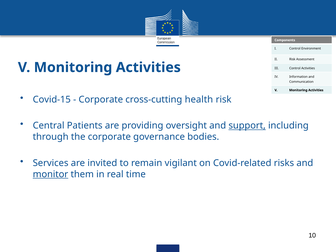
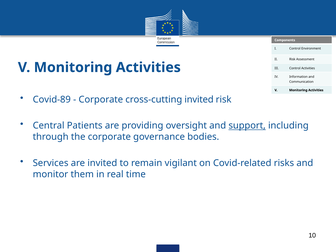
Covid-15: Covid-15 -> Covid-89 (52, 100)
cross-cutting health: health -> invited (199, 100)
monitor underline: present -> none (50, 174)
